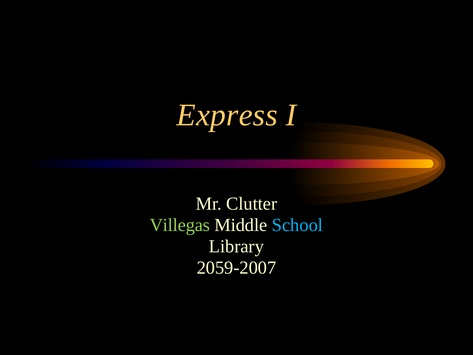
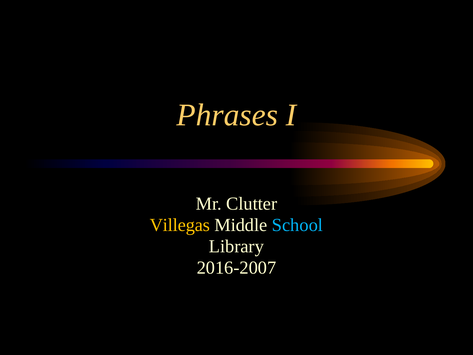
Express: Express -> Phrases (227, 115)
Villegas colour: light green -> yellow (180, 225)
2059-2007: 2059-2007 -> 2016-2007 (236, 268)
